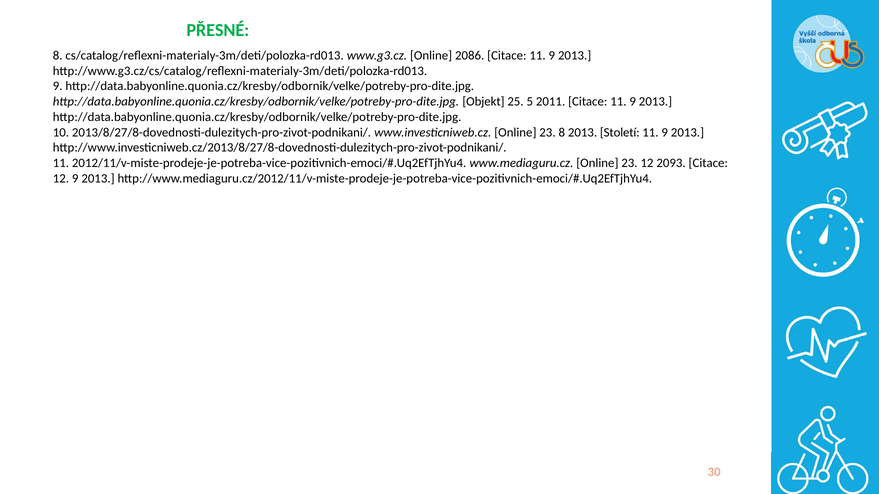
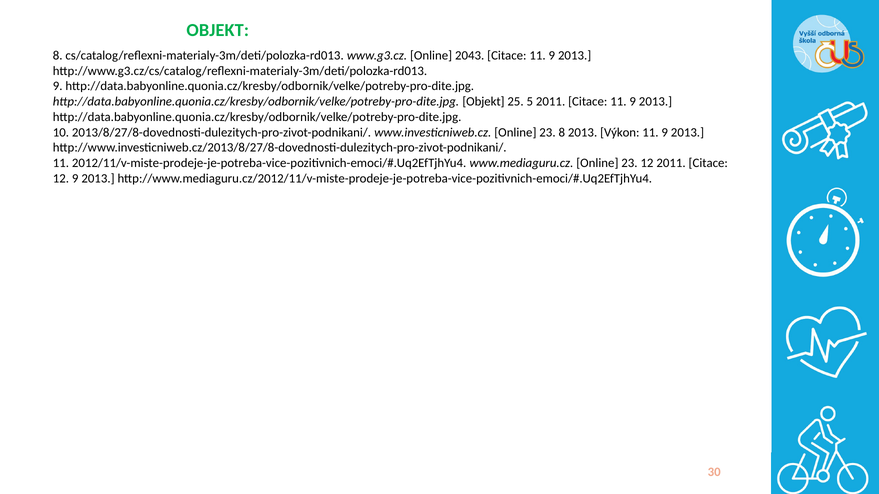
PŘESNÉ: PŘESNÉ -> OBJEKT (218, 30)
2086: 2086 -> 2043 (470, 55)
Století: Století -> Výkon (620, 132)
12 2093: 2093 -> 2011 (671, 163)
